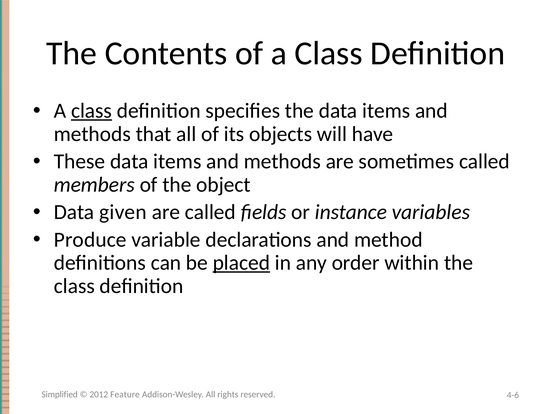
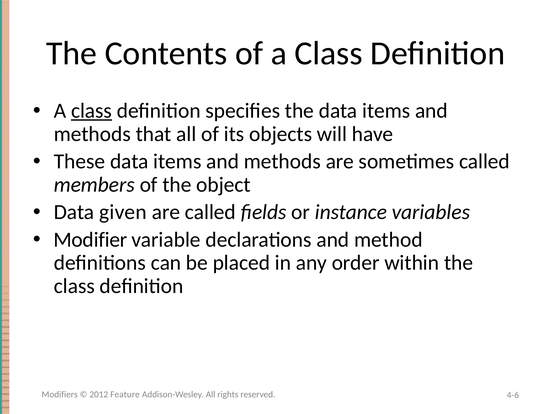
Produce: Produce -> Modifier (90, 240)
placed underline: present -> none (241, 263)
Simplified: Simplified -> Modifiers (60, 394)
